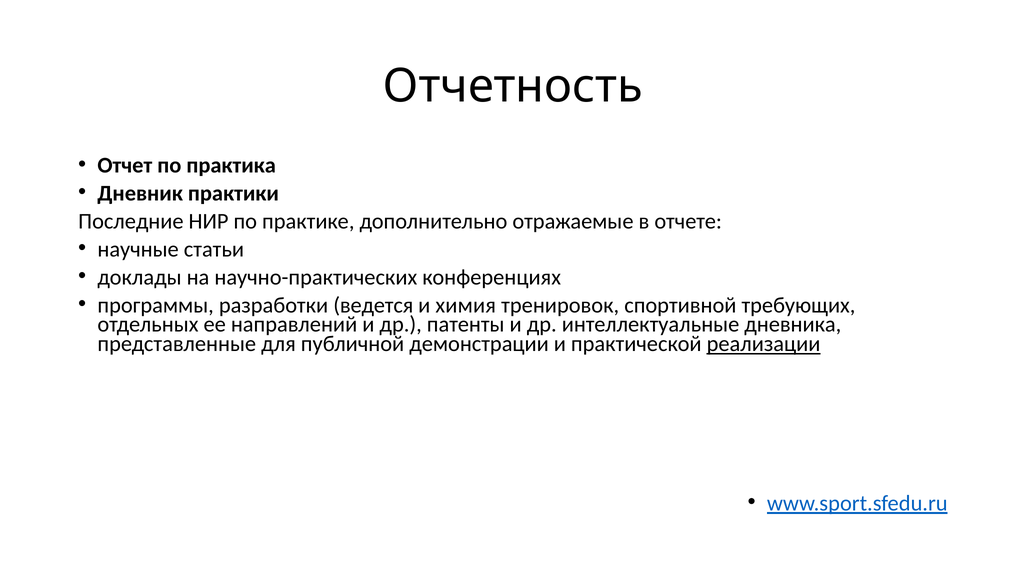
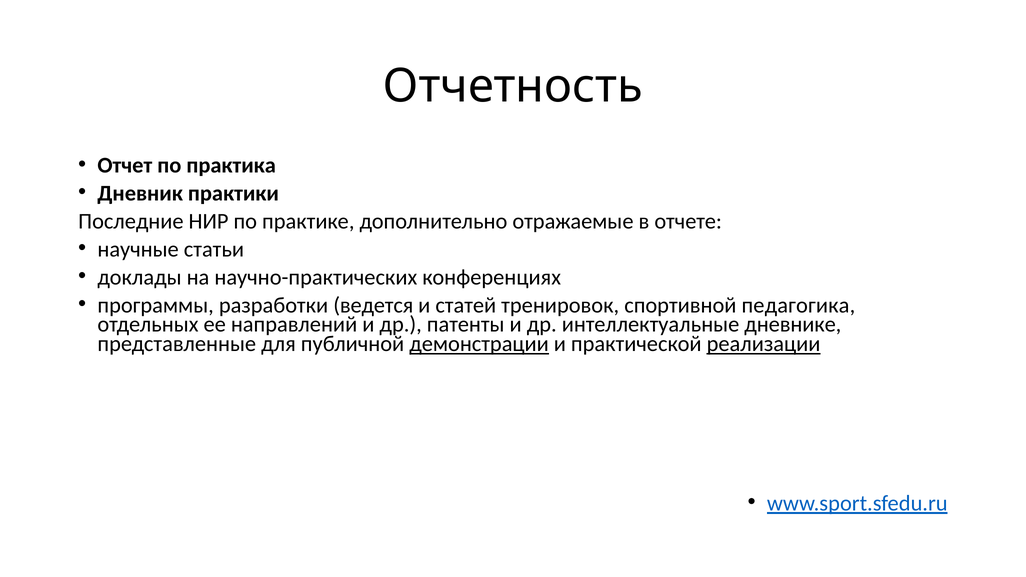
химия: химия -> статей (466, 305)
требующих: требующих -> педагогика (798, 305)
дневника: дневника -> дневнике (793, 325)
демонстрации underline: none -> present (479, 344)
